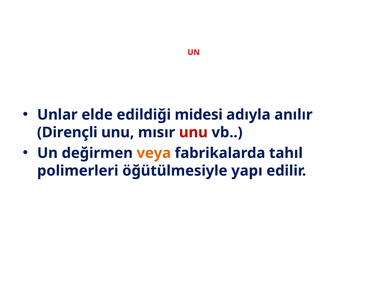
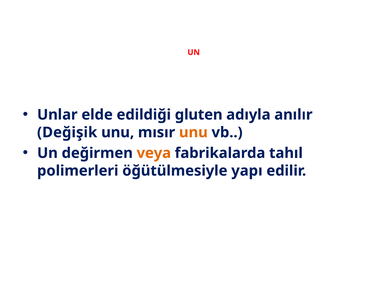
midesi: midesi -> gluten (199, 115)
Dirençli: Dirençli -> Değişik (67, 132)
unu colour: red -> orange (193, 132)
